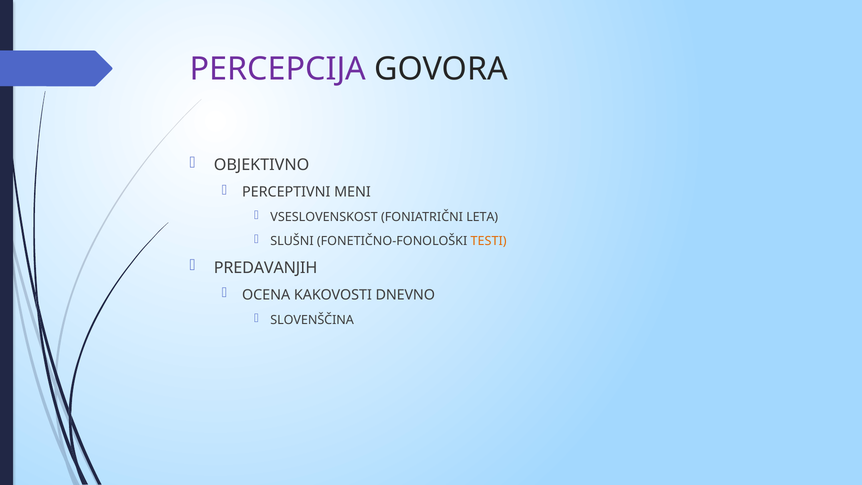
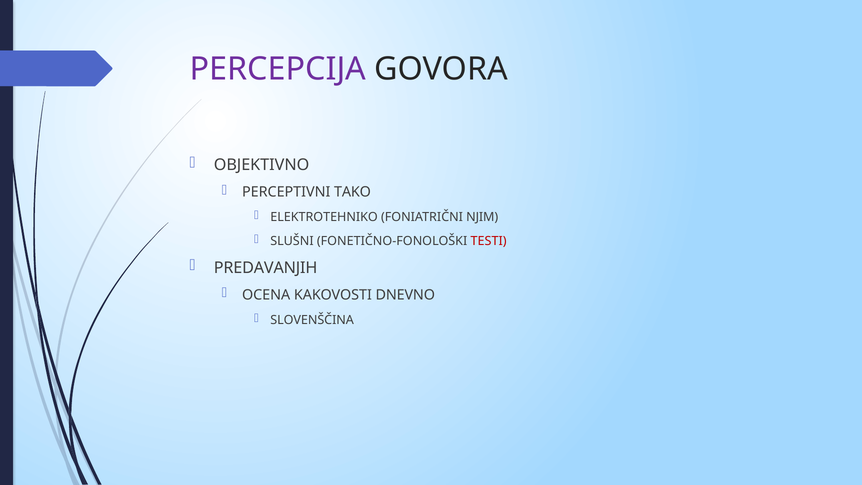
MENI: MENI -> TAKO (353, 192)
VSESLOVENSKOST: VSESLOVENSKOST -> ELEKTROTEHNIKO (324, 217)
LETA: LETA -> NJIM (482, 217)
TESTI colour: orange -> red (489, 241)
